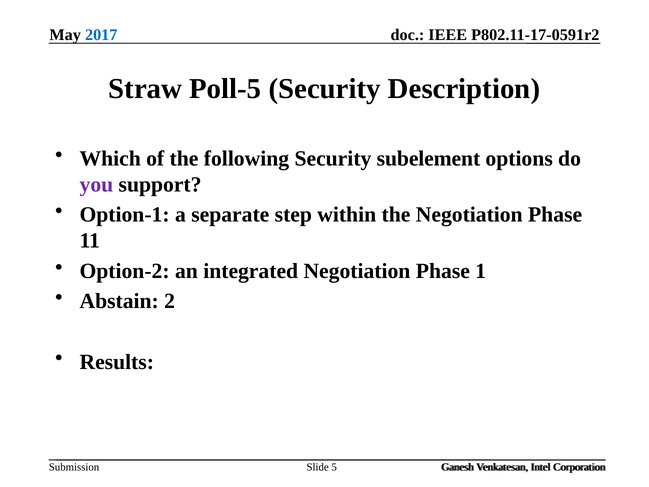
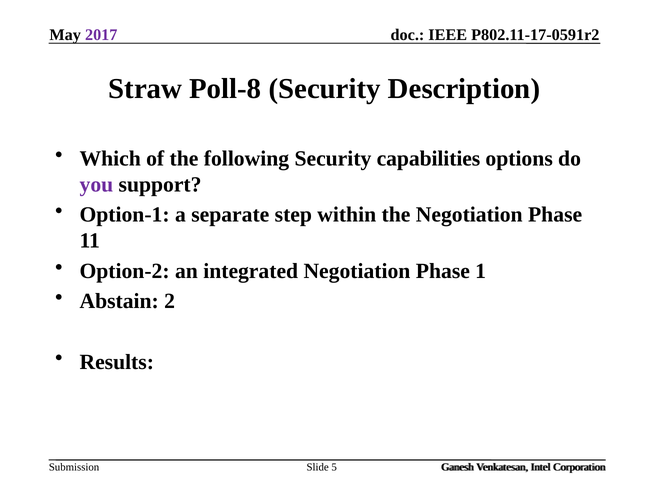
2017 colour: blue -> purple (101, 35)
Poll-5: Poll-5 -> Poll-8 (225, 89)
subelement: subelement -> capabilities (428, 158)
